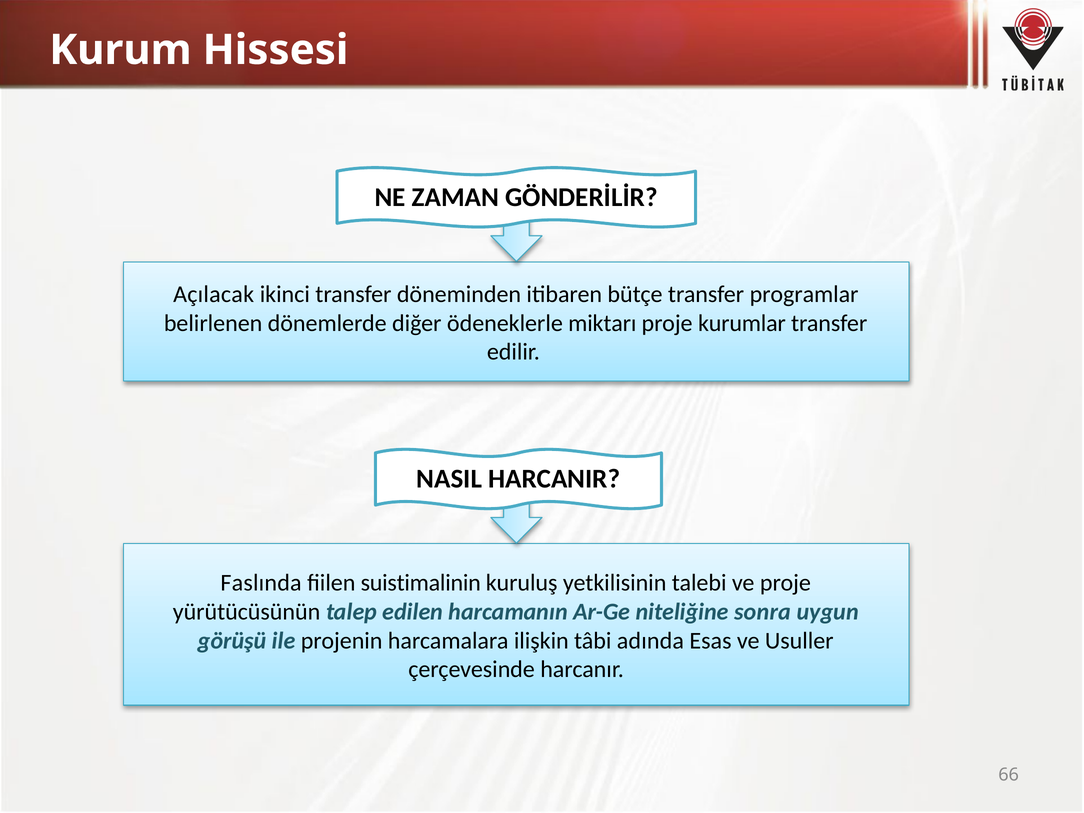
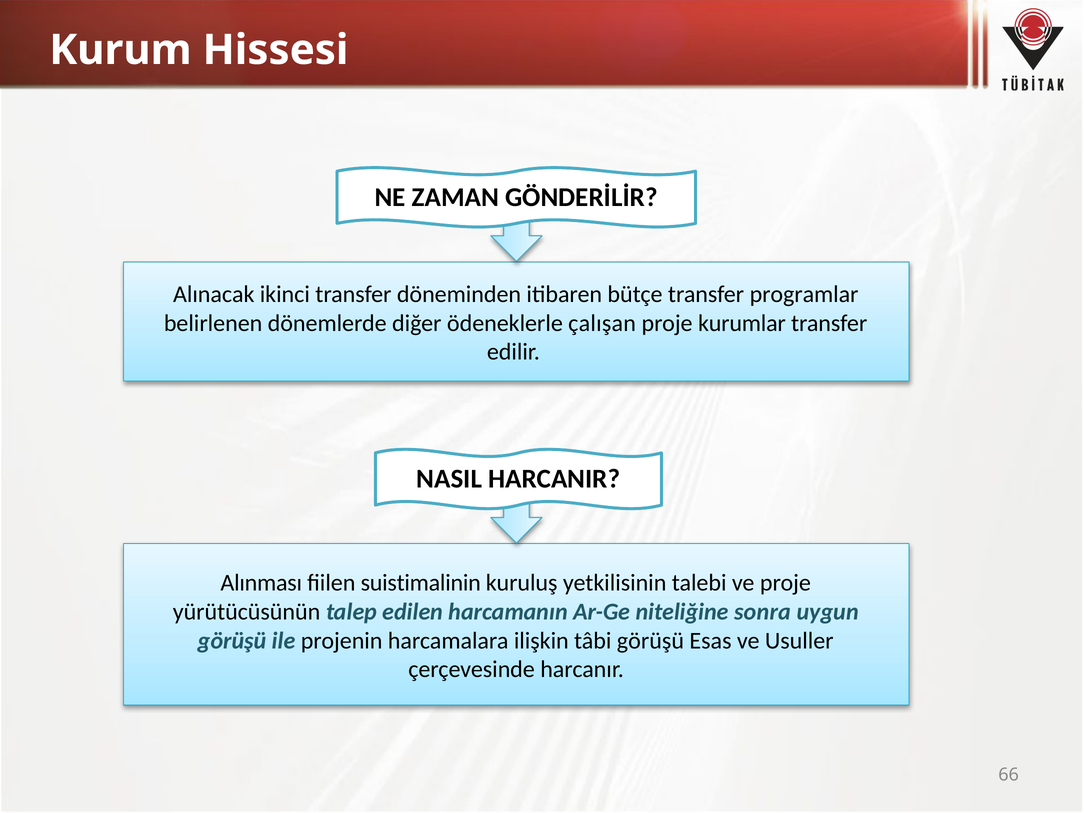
Açılacak: Açılacak -> Alınacak (214, 294)
miktarı: miktarı -> çalışan (602, 323)
Faslında: Faslında -> Alınması (261, 583)
tâbi adında: adında -> görüşü (650, 641)
